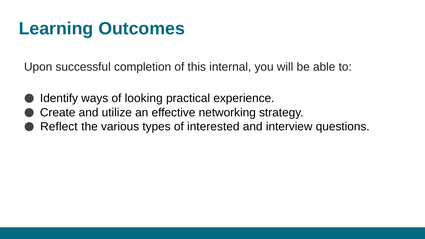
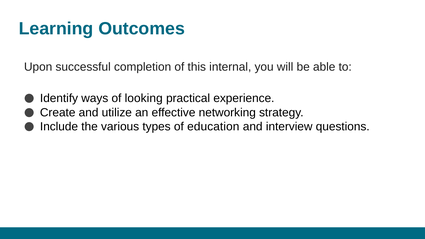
Reflect: Reflect -> Include (59, 127)
interested: interested -> education (213, 127)
